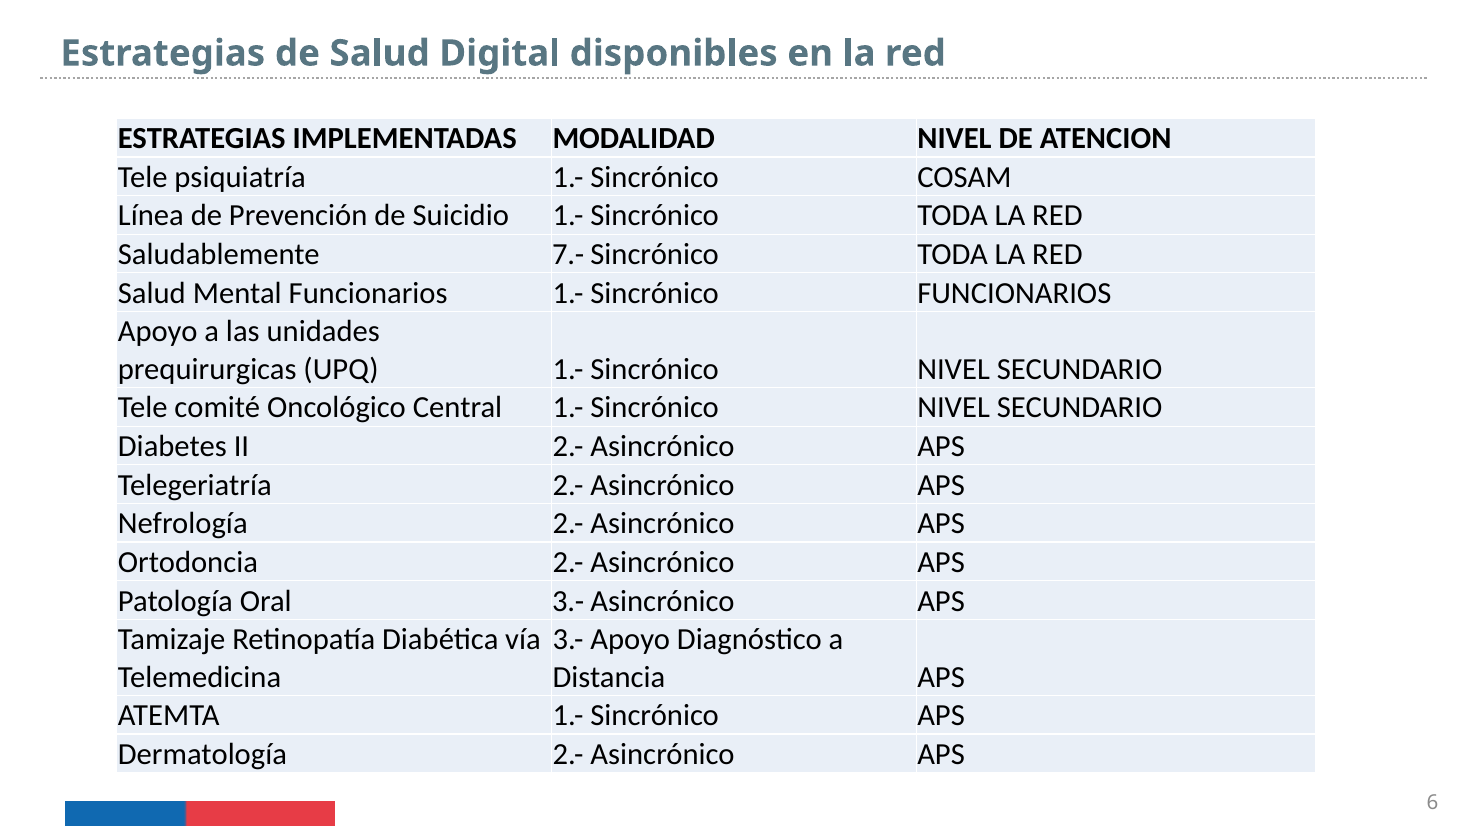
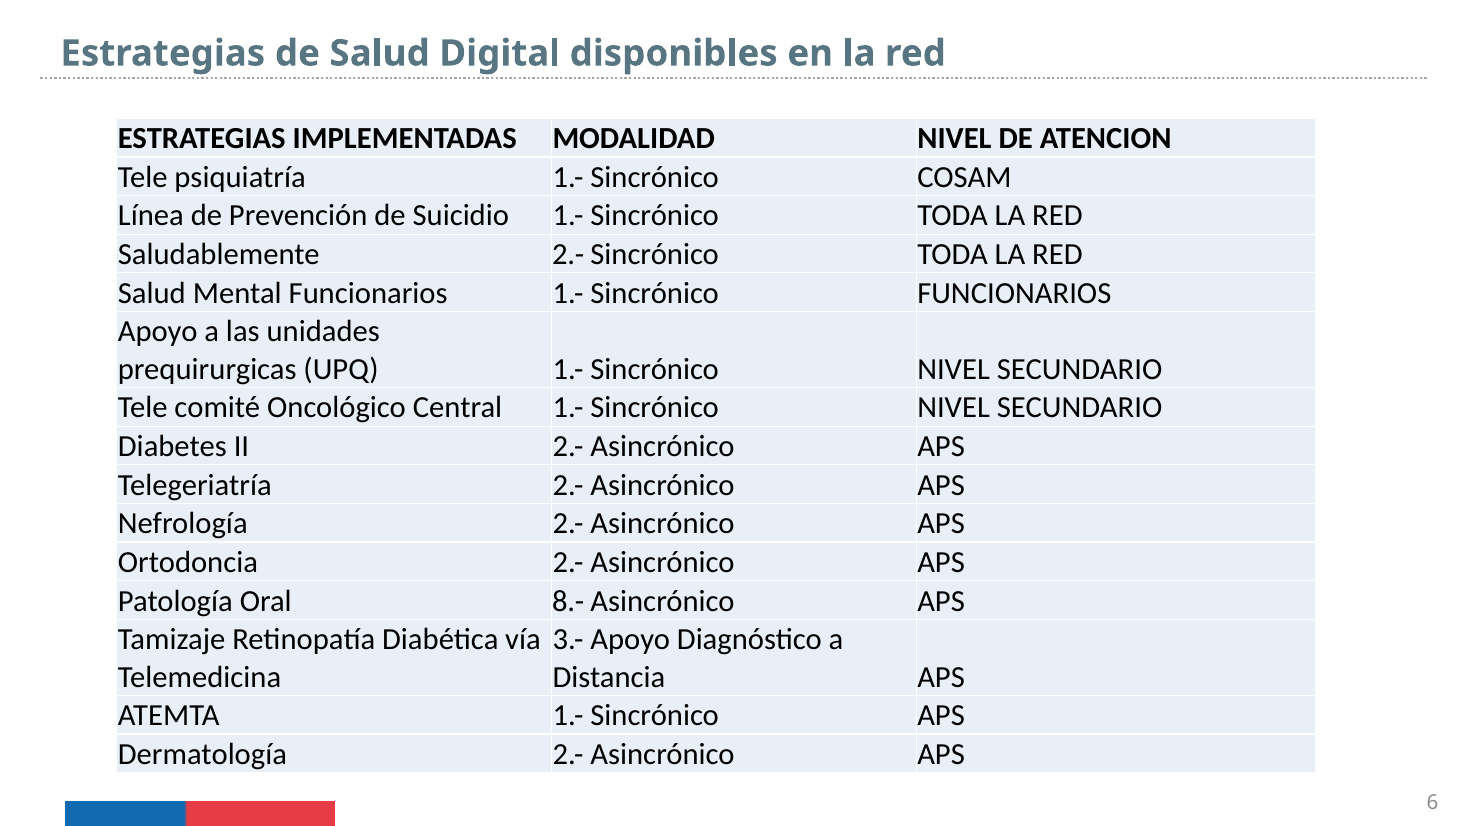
Saludablemente 7.-: 7.- -> 2.- (568, 255)
Oral 3.-: 3.- -> 8.- (568, 601)
